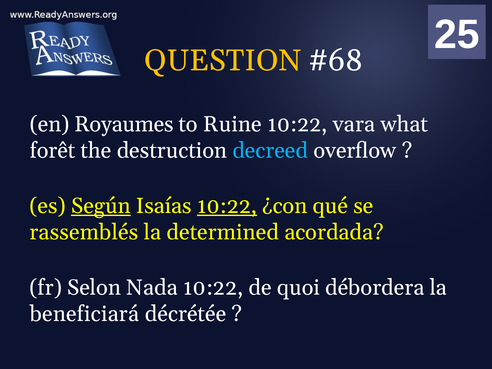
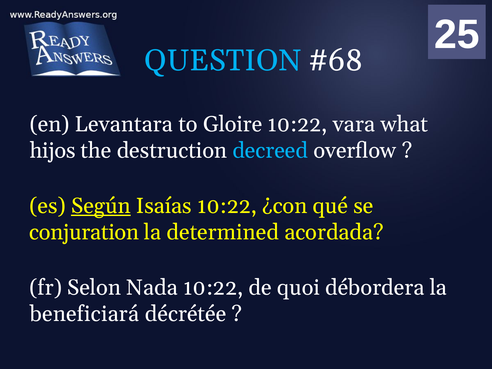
QUESTION colour: yellow -> light blue (223, 61)
Royaumes: Royaumes -> Levantara (124, 124)
Ruine: Ruine -> Gloire (233, 124)
forêt: forêt -> hijos (53, 151)
10:22 underline: present -> none (227, 206)
rassemblés: rassemblés -> conjuration (84, 232)
